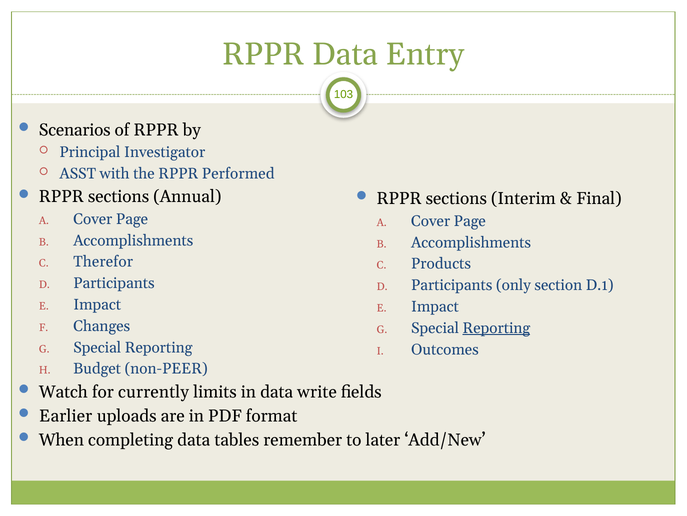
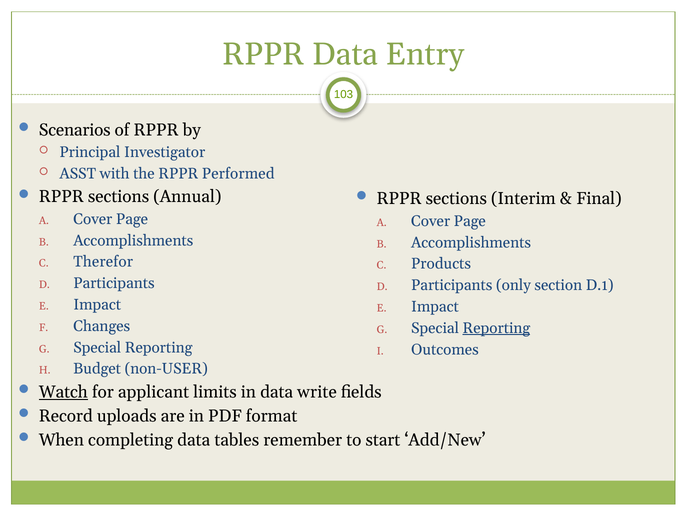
non-PEER: non-PEER -> non-USER (166, 368)
Watch underline: none -> present (63, 391)
currently: currently -> applicant (154, 391)
Earlier: Earlier -> Record (66, 415)
later: later -> start (383, 440)
